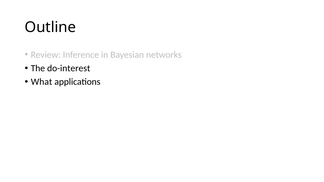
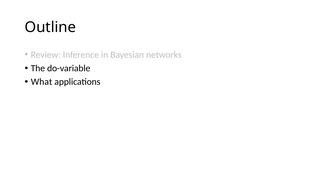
do-interest: do-interest -> do-variable (69, 68)
